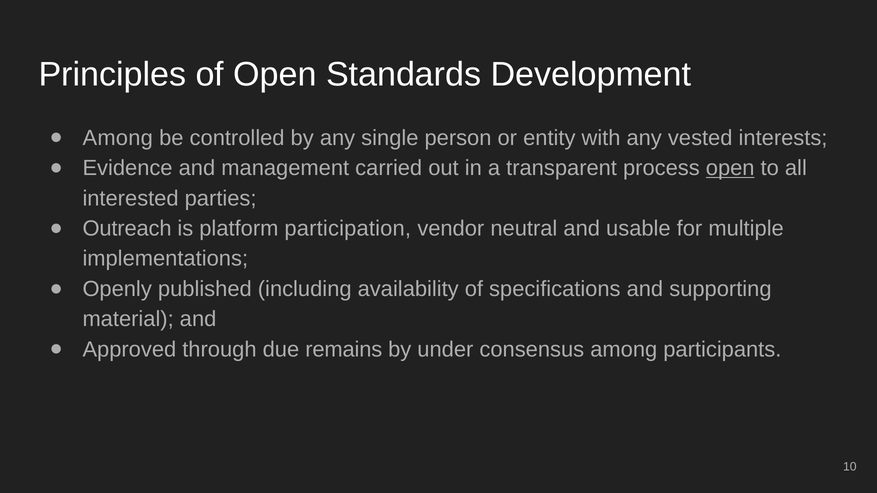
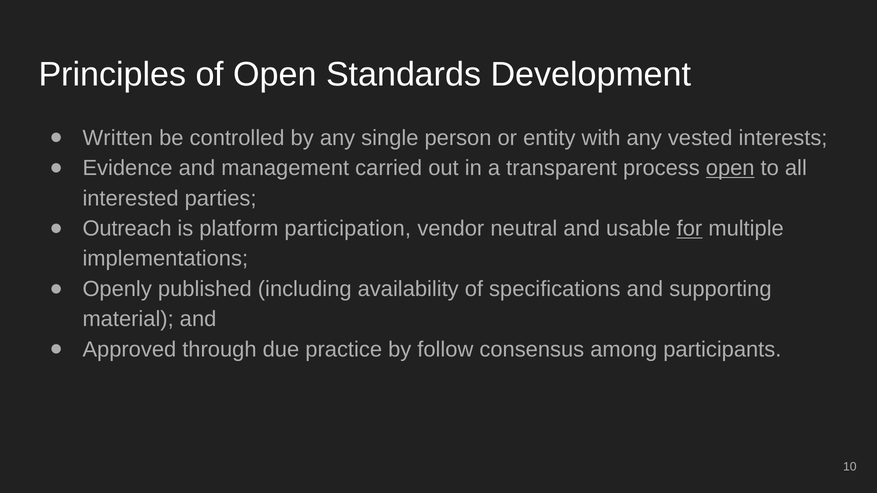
Among: Among -> Written (118, 138)
for underline: none -> present (690, 229)
remains: remains -> practice (344, 350)
under: under -> follow (445, 350)
